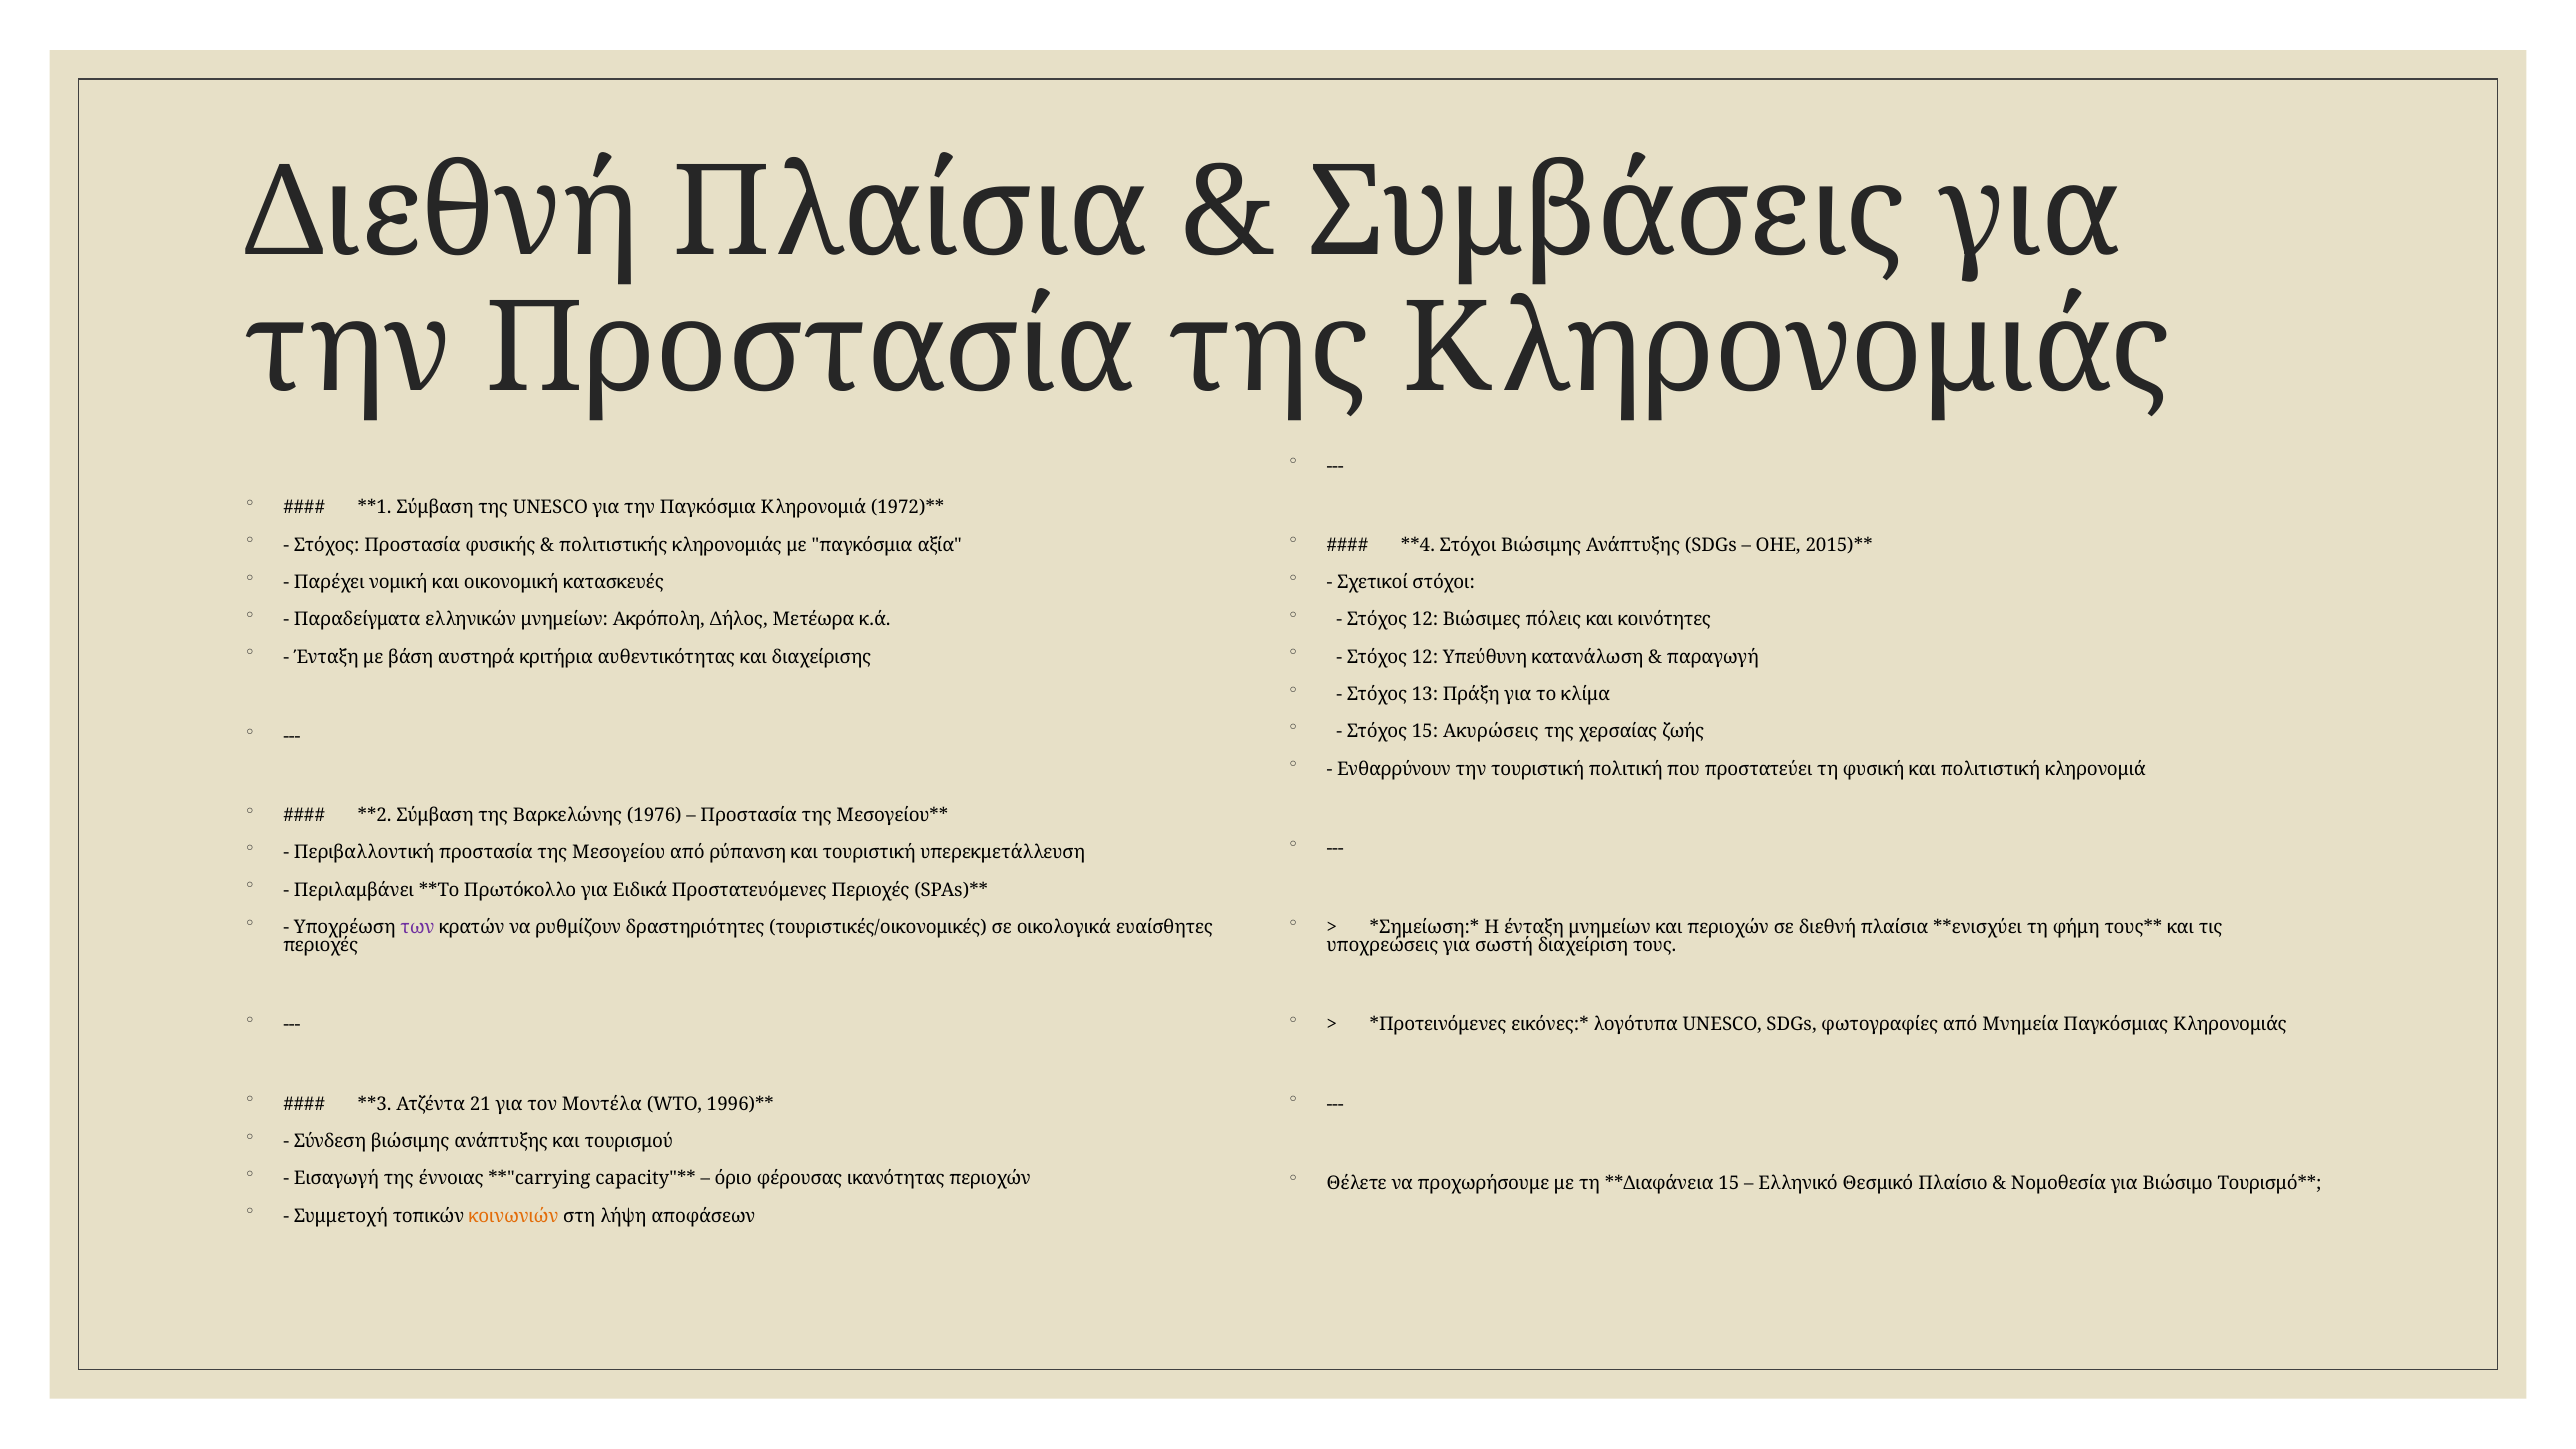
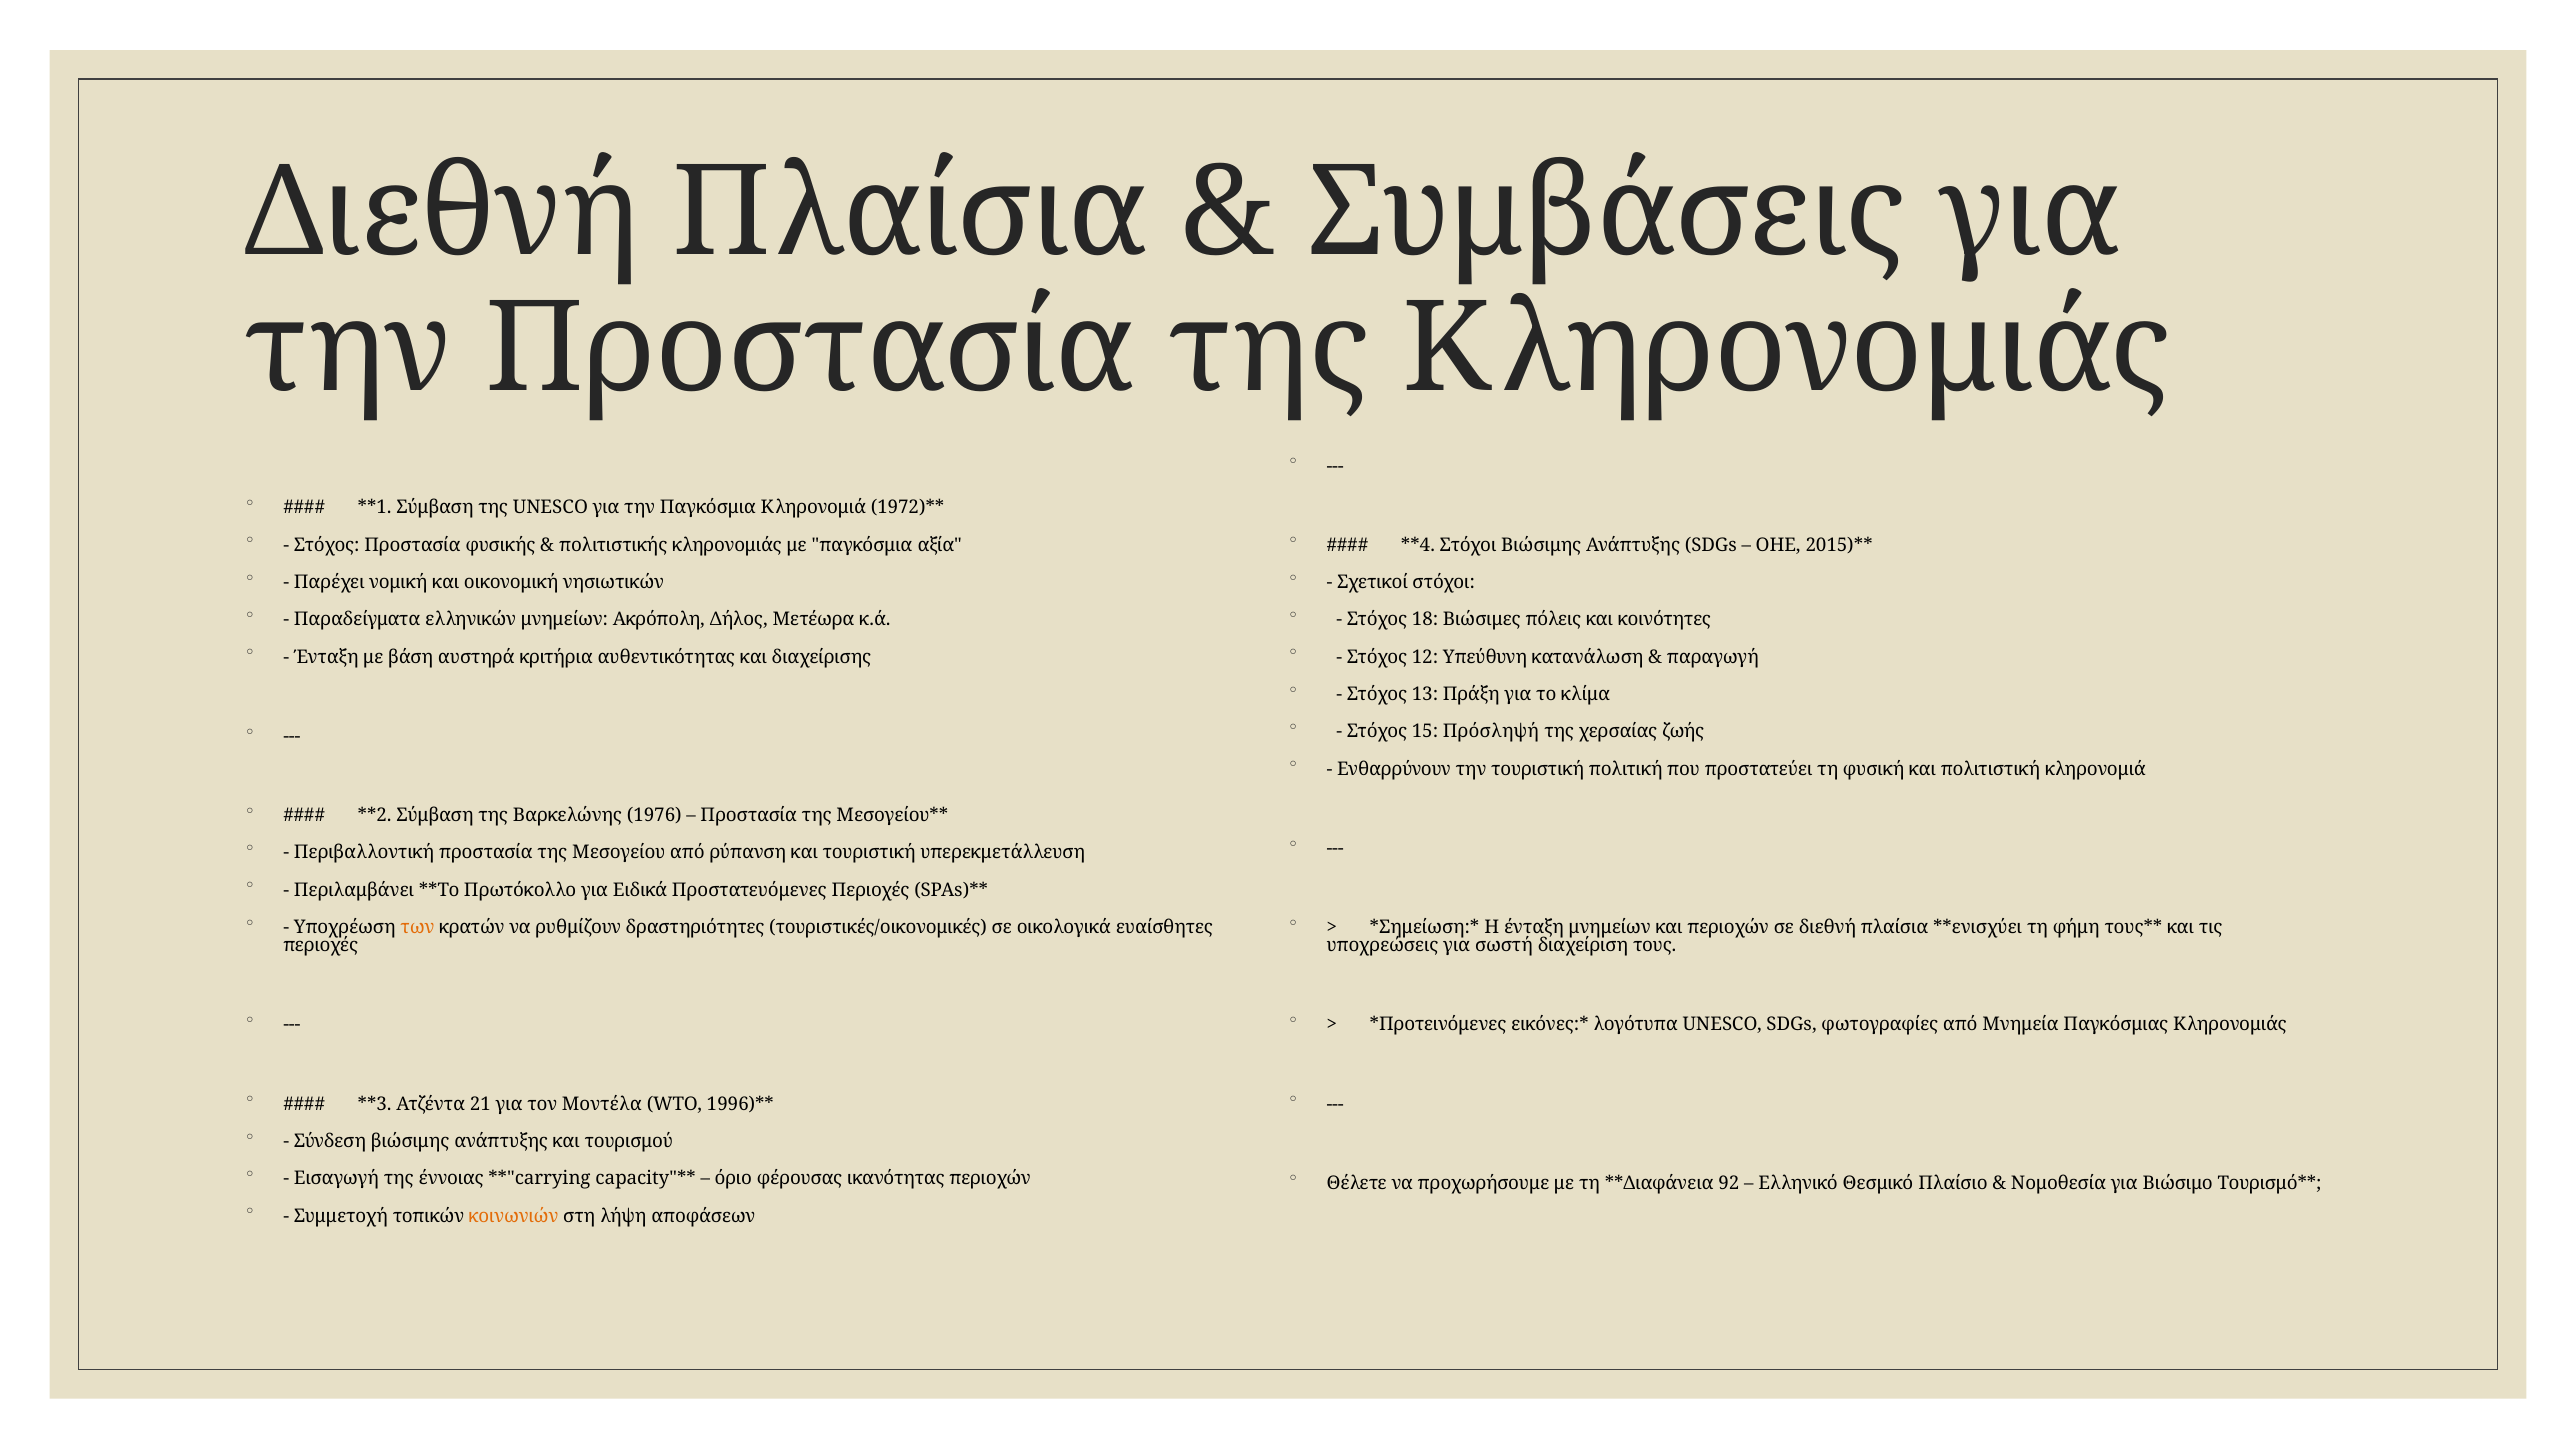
κατασκευές: κατασκευές -> νησιωτικών (613, 582)
12: 12 -> 18 (1425, 620)
Ακυρώσεις: Ακυρώσεις -> Πρόσληψή (1491, 732)
των colour: purple -> orange (417, 927)
15: 15 -> 92 (1729, 1183)
